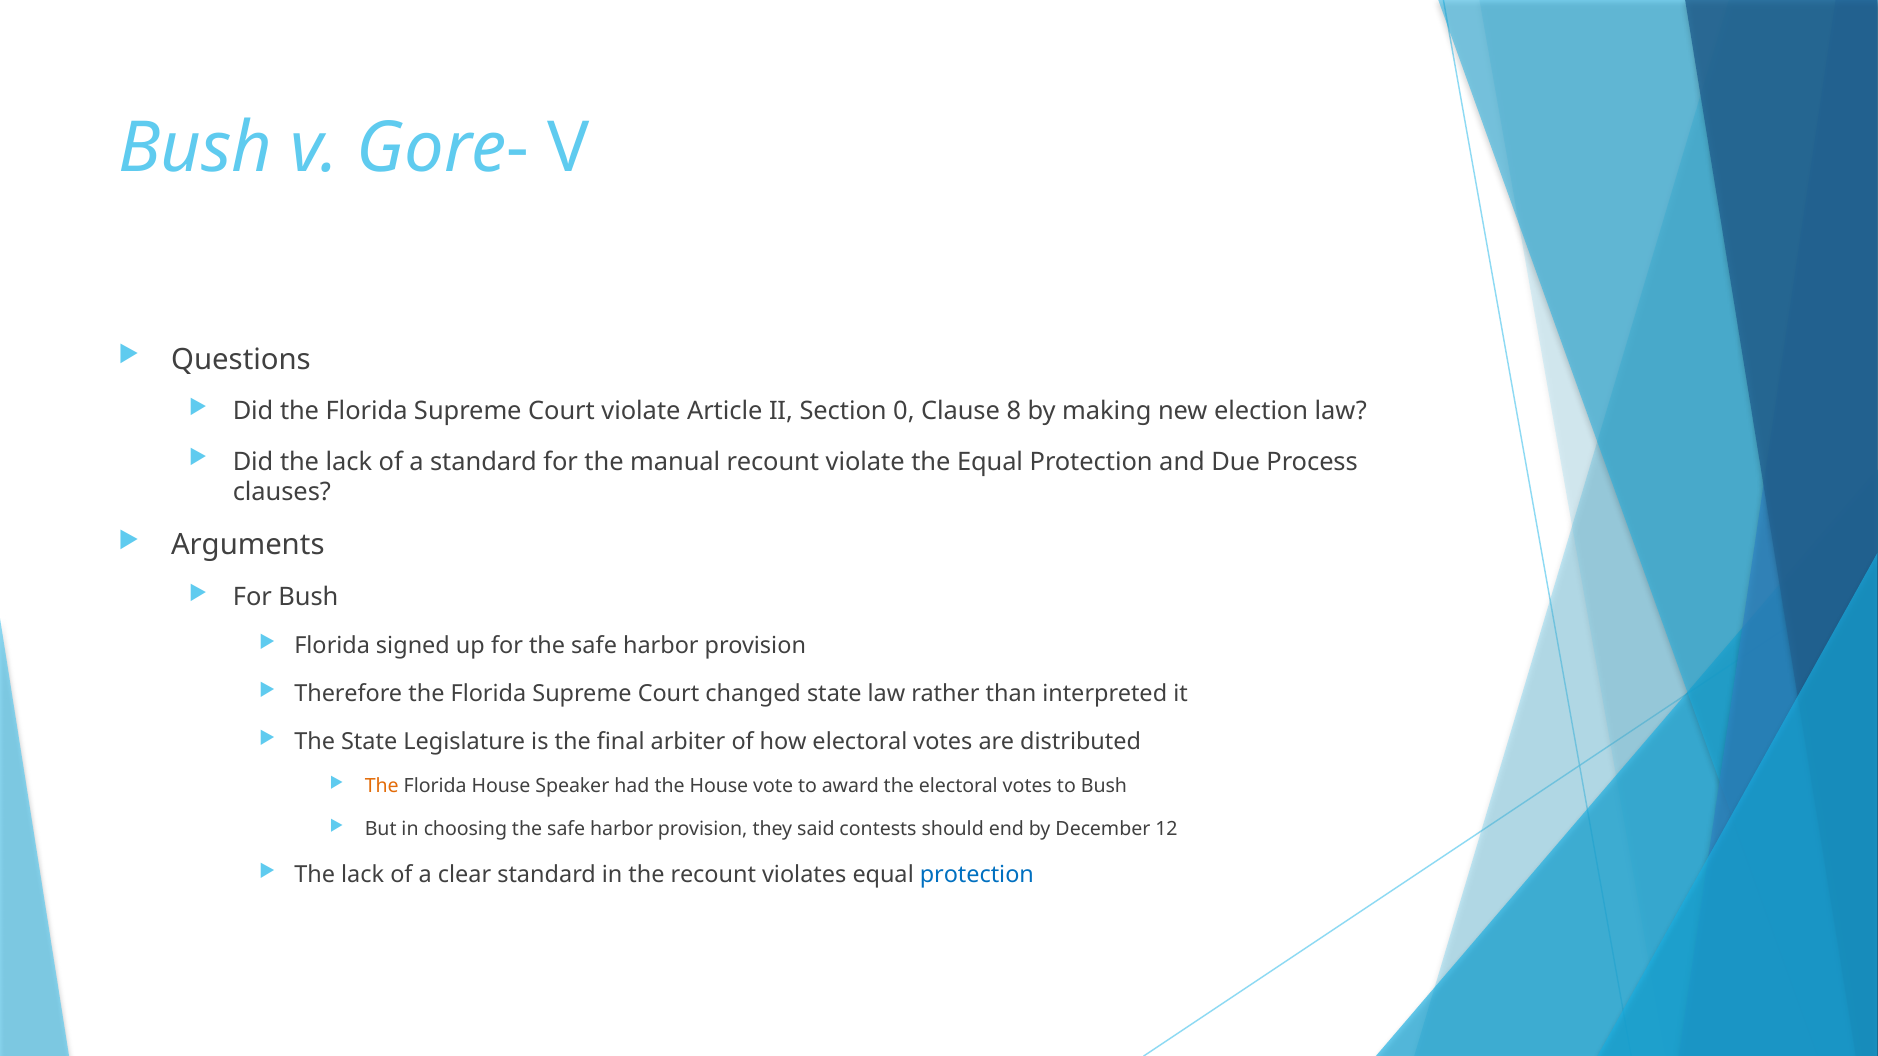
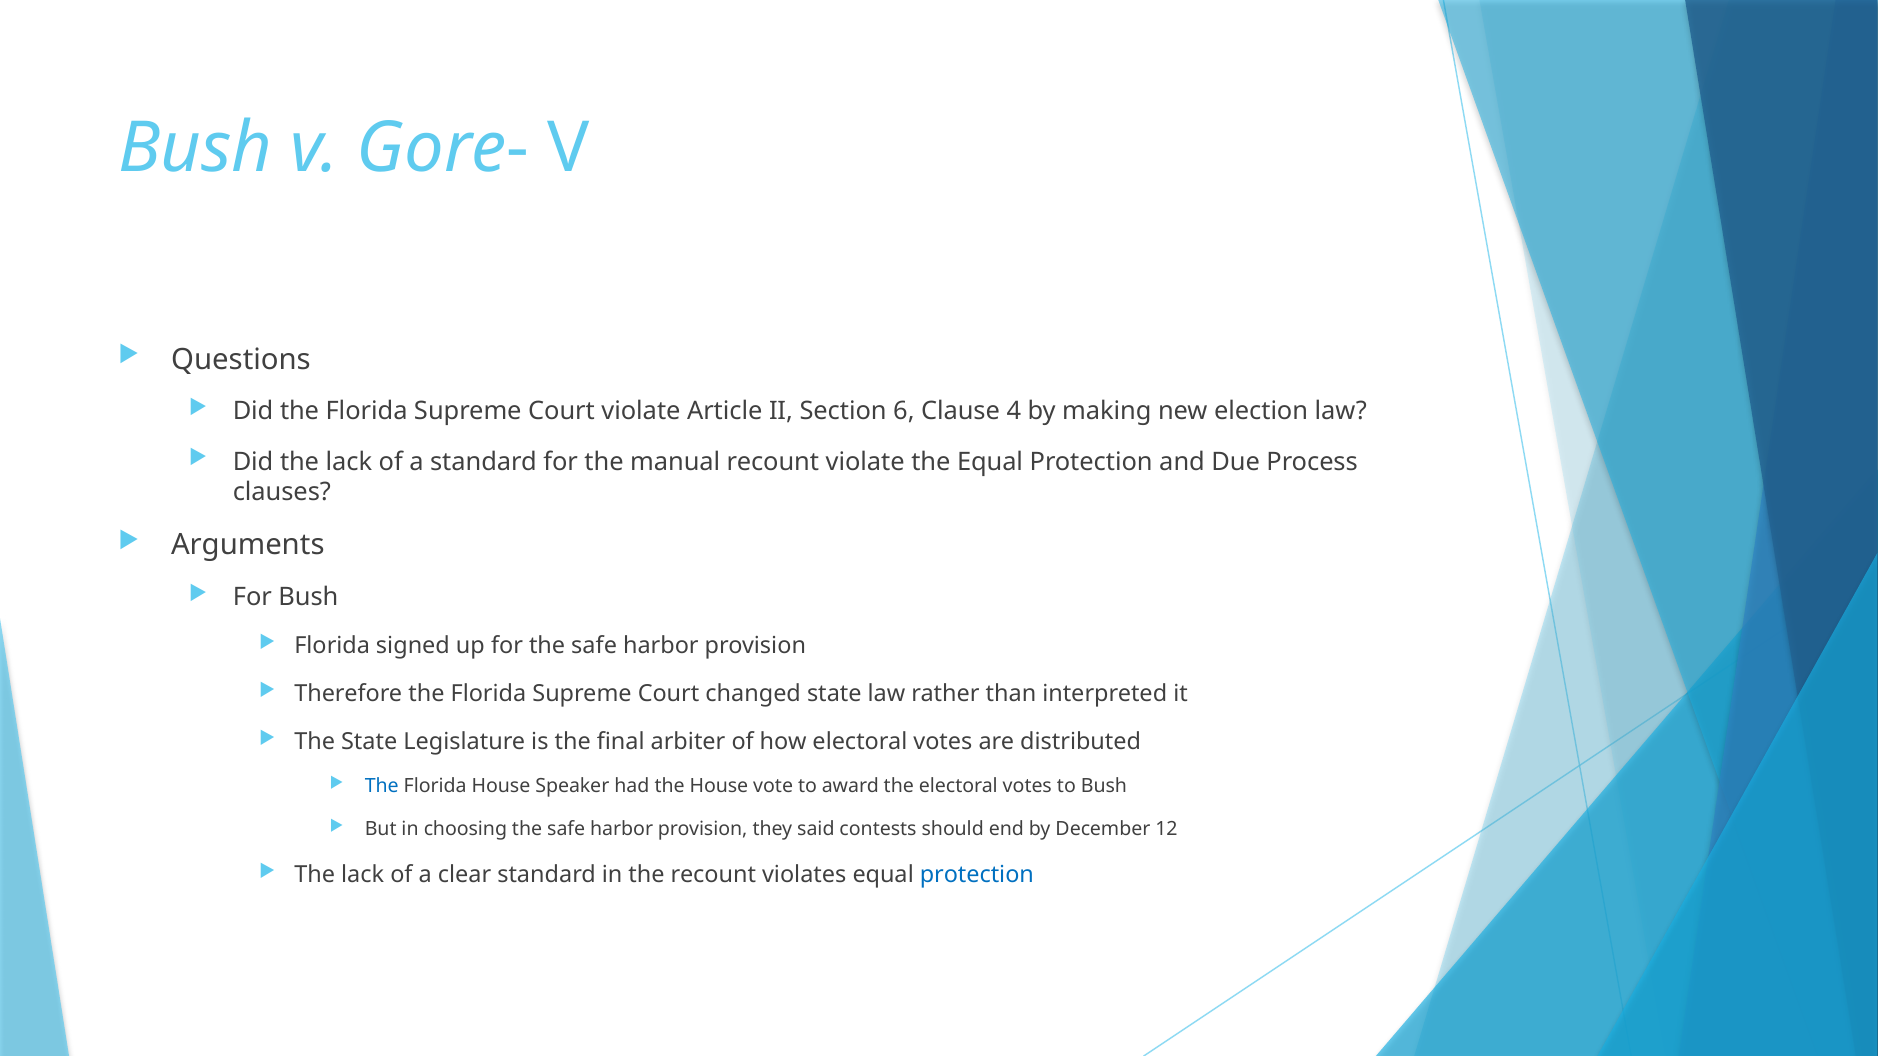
0: 0 -> 6 (904, 412)
8: 8 -> 4 (1014, 412)
The colour: orange -> blue (382, 787)
